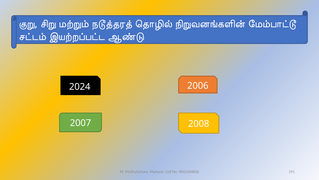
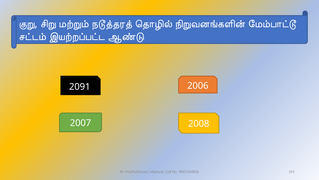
2024: 2024 -> 2091 (80, 87)
